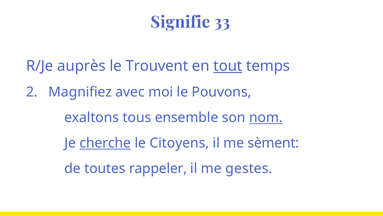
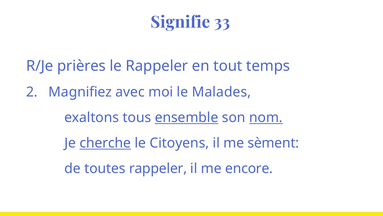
auprès: auprès -> prières (81, 66)
le Trouvent: Trouvent -> Rappeler (157, 66)
tout underline: present -> none (228, 66)
Pouvons: Pouvons -> Malades (221, 92)
ensemble underline: none -> present (187, 117)
gestes: gestes -> encore (249, 168)
